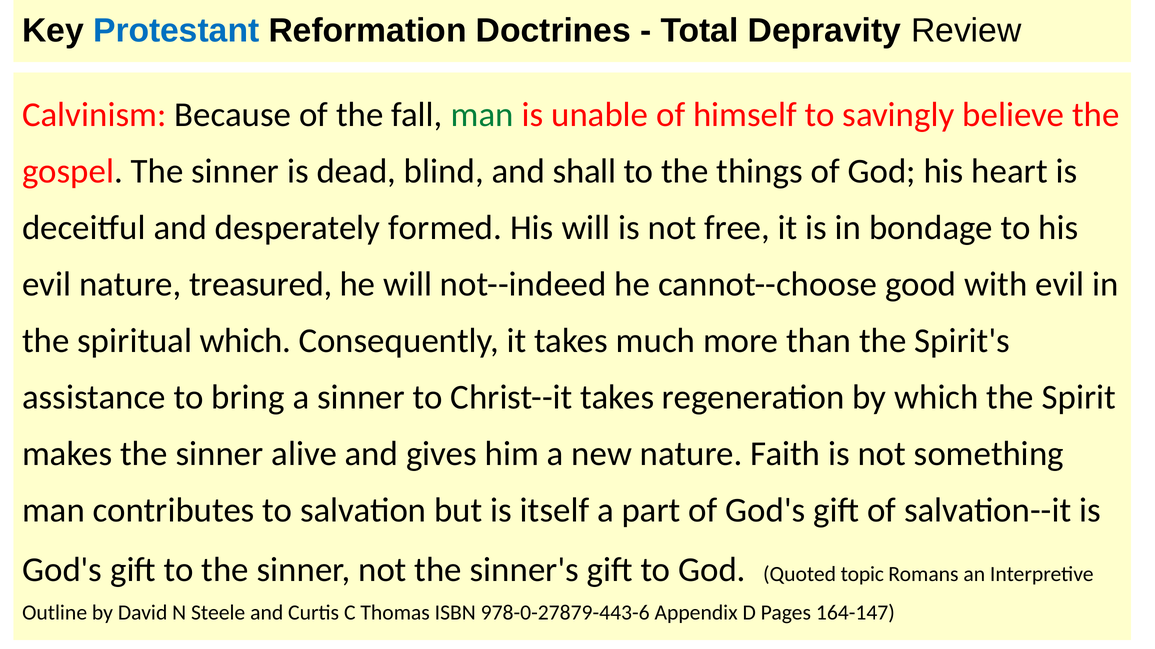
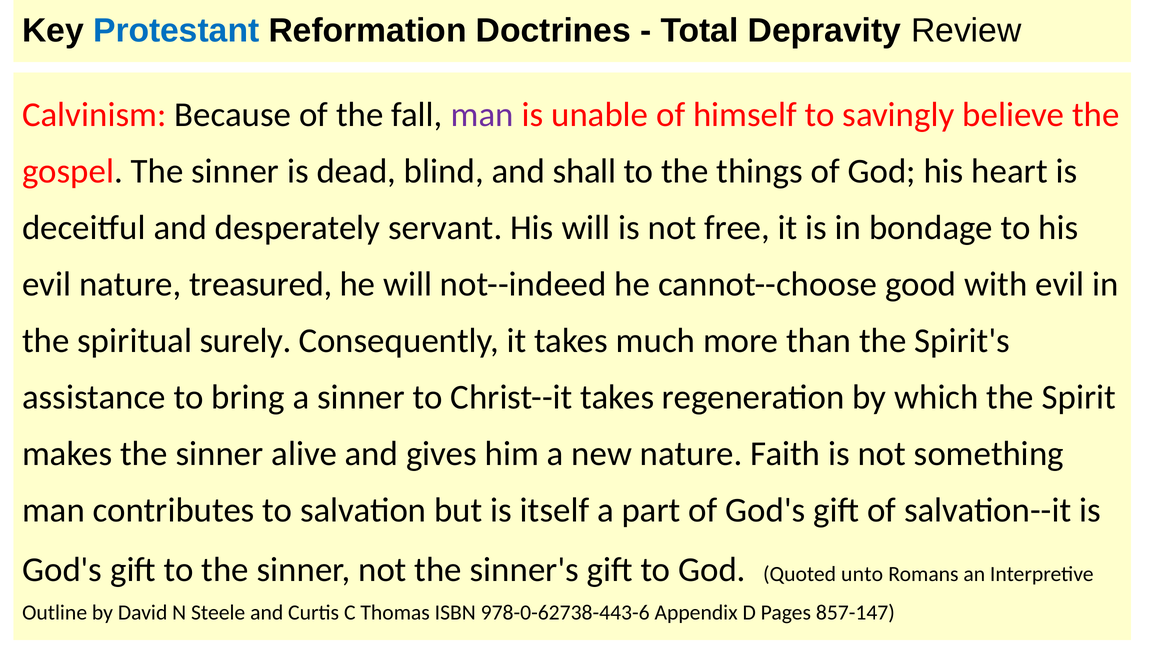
man colour: green -> purple (482, 115)
formed: formed -> servant (445, 228)
spiritual which: which -> surely (246, 341)
topic: topic -> unto (862, 575)
978-0-27879-443-6: 978-0-27879-443-6 -> 978-0-62738-443-6 (565, 613)
164-147: 164-147 -> 857-147 (855, 613)
